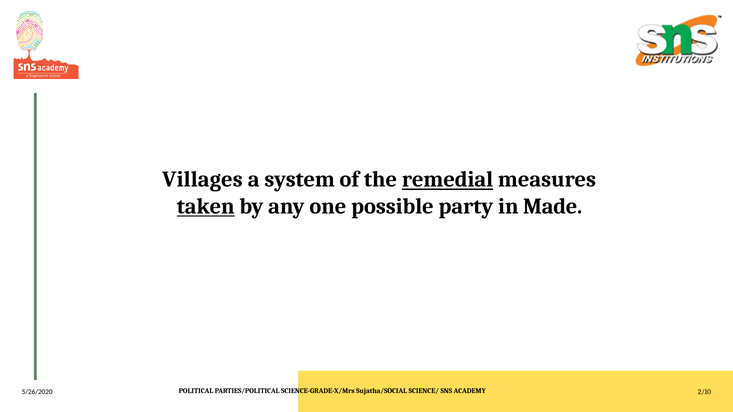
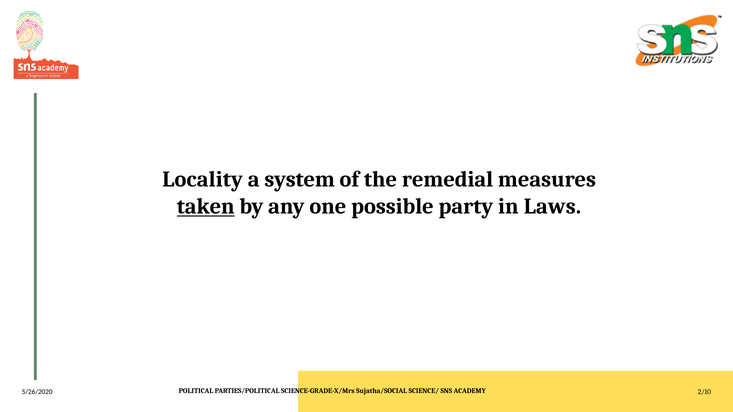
Villages: Villages -> Locality (203, 180)
remedial underline: present -> none (448, 180)
Made: Made -> Laws (552, 207)
